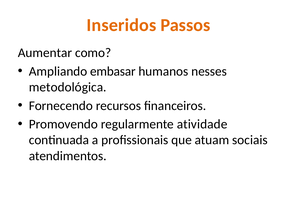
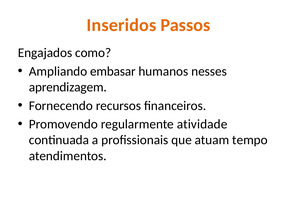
Aumentar: Aumentar -> Engajados (45, 53)
metodológica: metodológica -> aprendizagem (68, 87)
sociais: sociais -> tempo (250, 140)
